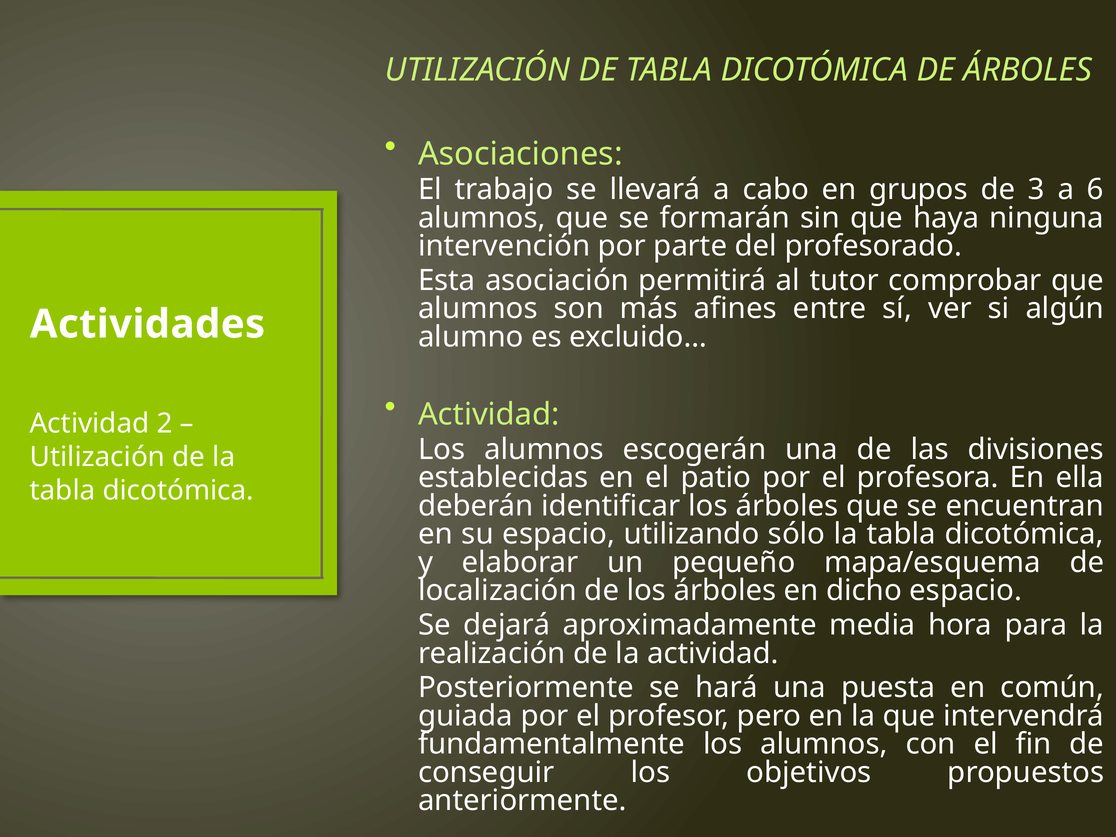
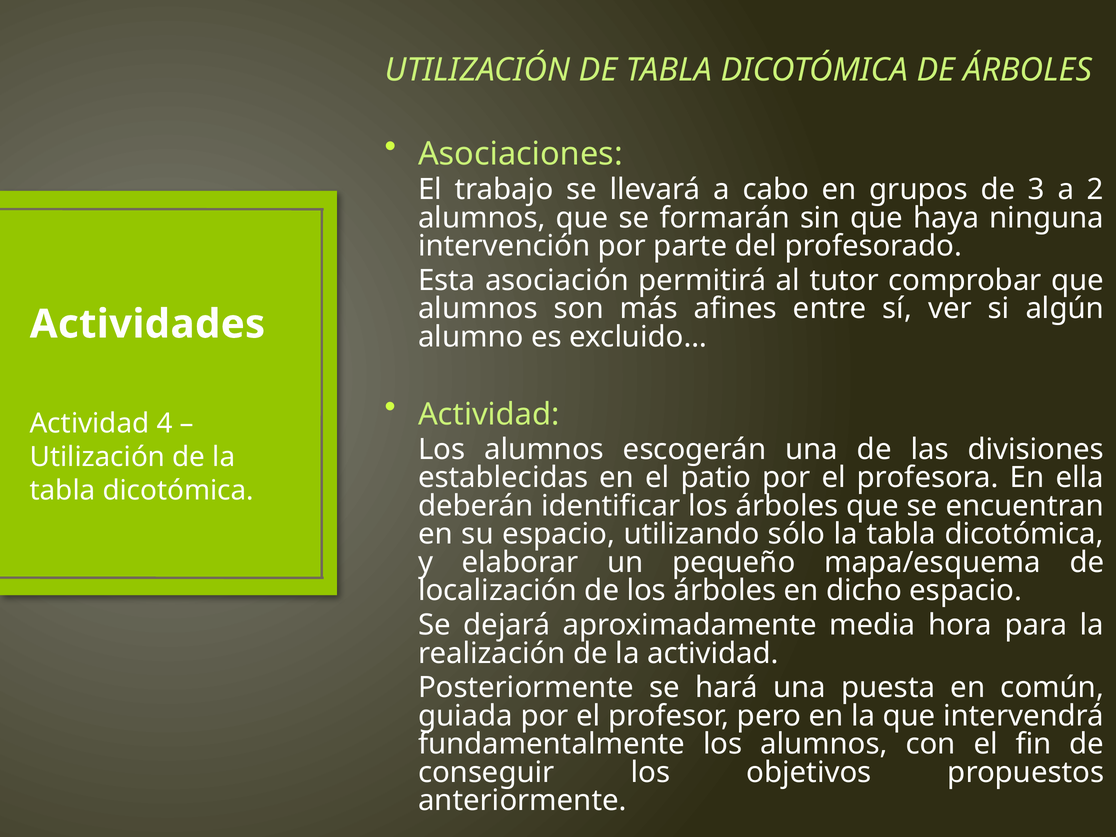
6: 6 -> 2 (1095, 190)
2: 2 -> 4 (165, 424)
